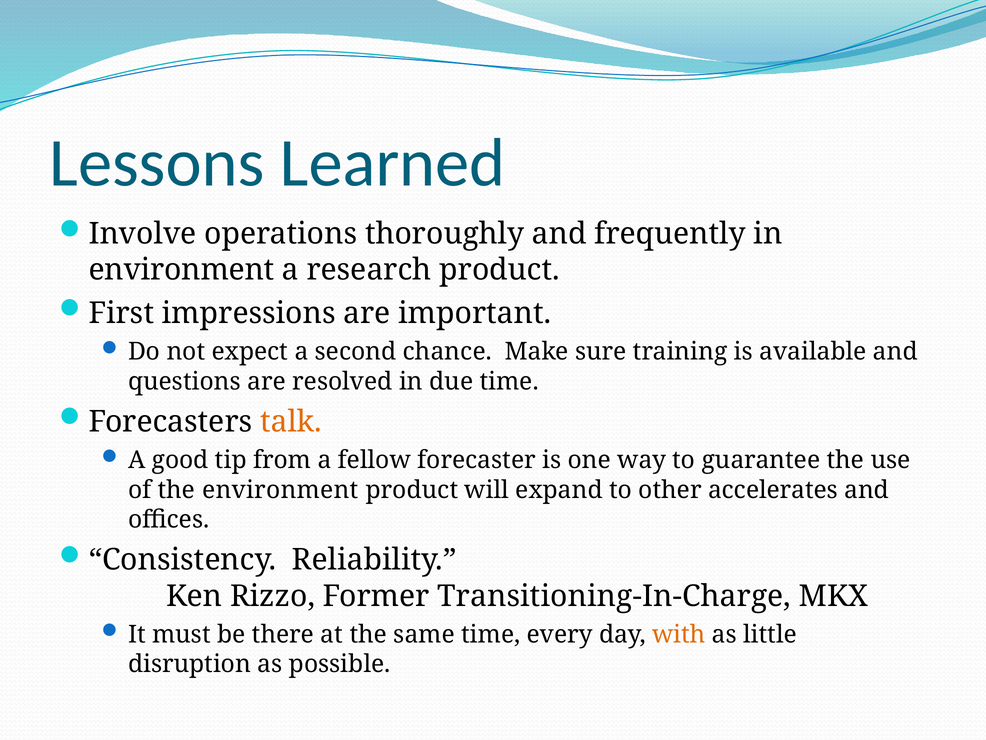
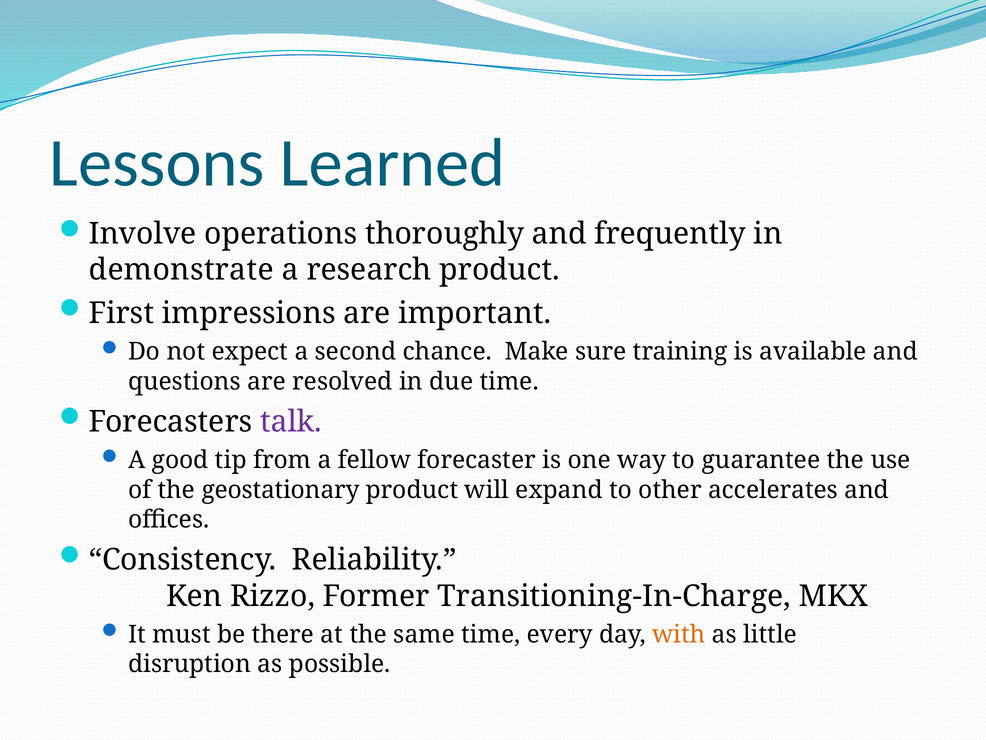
environment: environment -> demonstrate (181, 270)
talk colour: orange -> purple (291, 422)
the environment: environment -> geostationary (281, 490)
